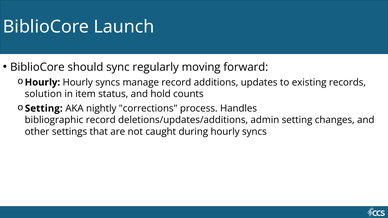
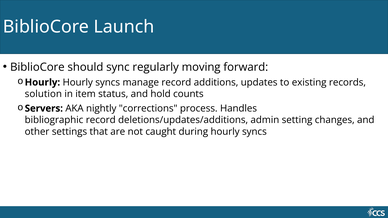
Setting: Setting -> Servers (44, 109)
